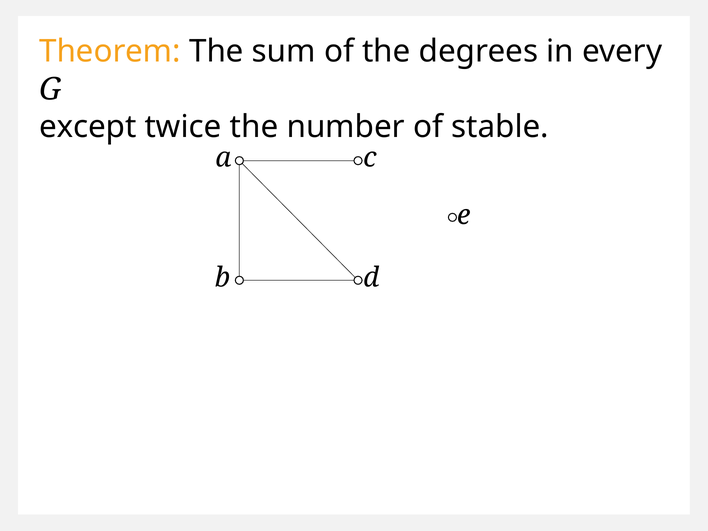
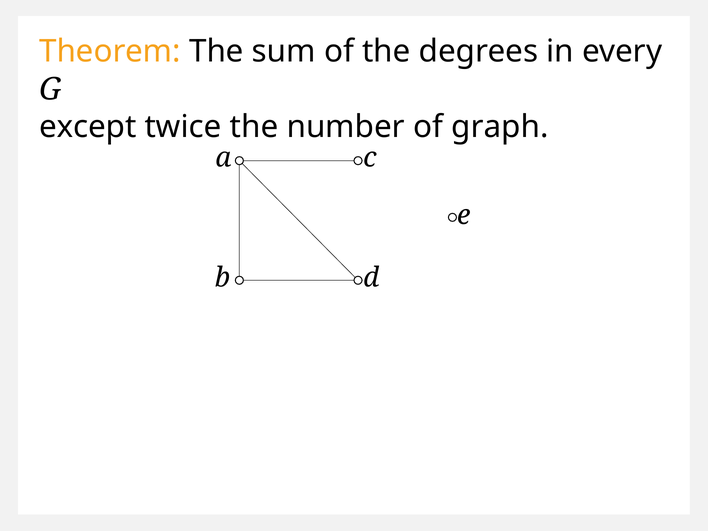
stable: stable -> graph (500, 127)
